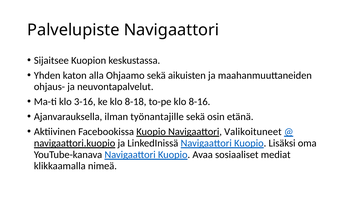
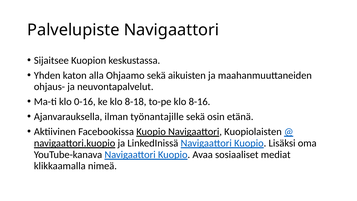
3-16: 3-16 -> 0-16 (85, 102)
Valikoituneet: Valikoituneet -> Kuopiolaisten (253, 132)
